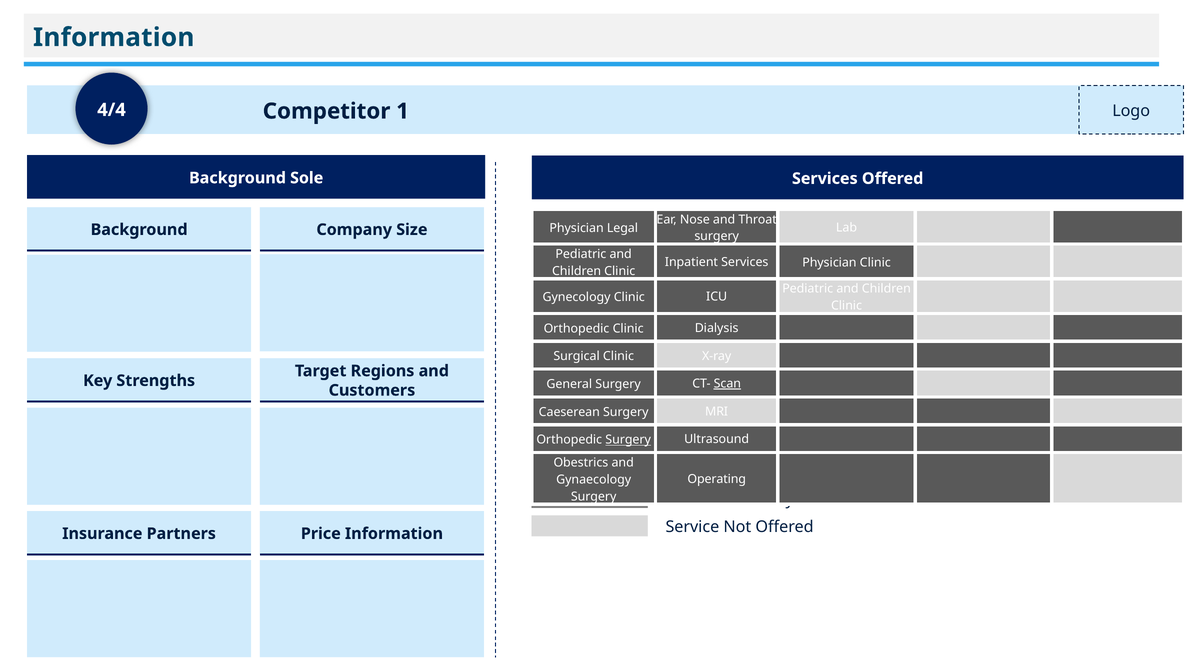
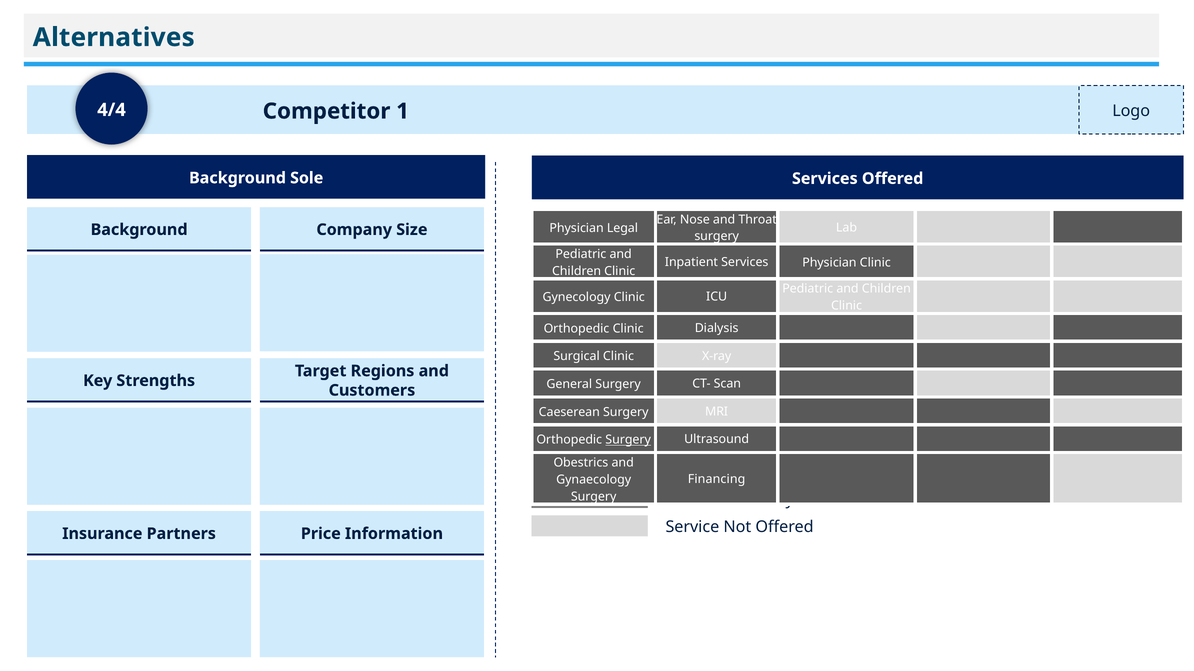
Information: Information -> Alternatives (114, 37)
Scan underline: present -> none (727, 384)
Operating: Operating -> Financing (717, 480)
